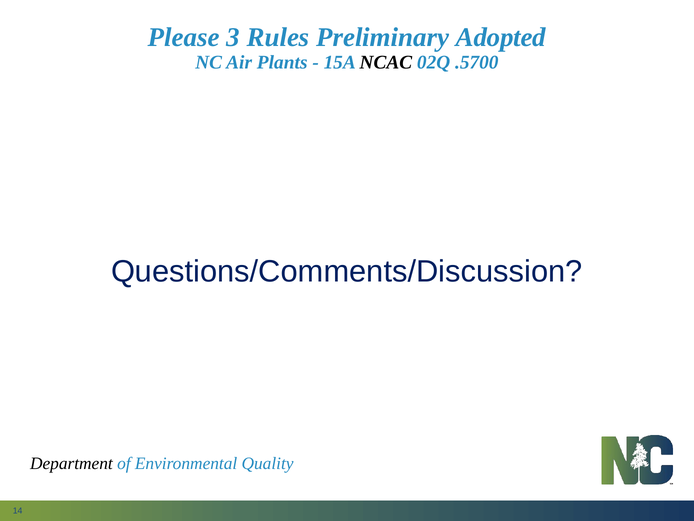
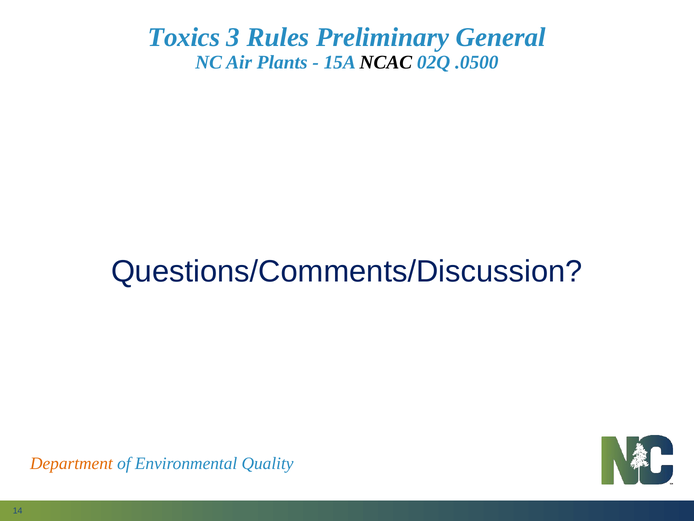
Please: Please -> Toxics (184, 37)
Adopted: Adopted -> General (501, 37)
.5700: .5700 -> .0500 (477, 62)
Department colour: black -> orange (71, 463)
